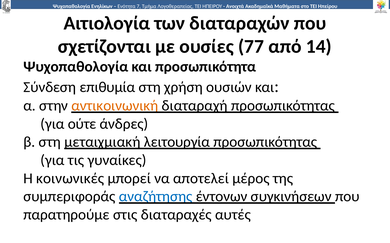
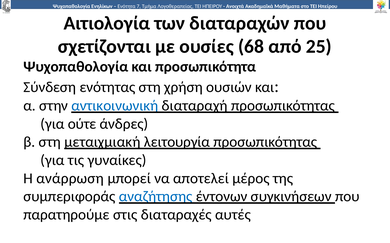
77: 77 -> 68 (251, 47)
14: 14 -> 25 (319, 47)
επιθυμία: επιθυμία -> ενότητας (107, 87)
αντικοινωνική colour: orange -> blue (115, 106)
κοινωνικές: κοινωνικές -> ανάρρωση (70, 179)
